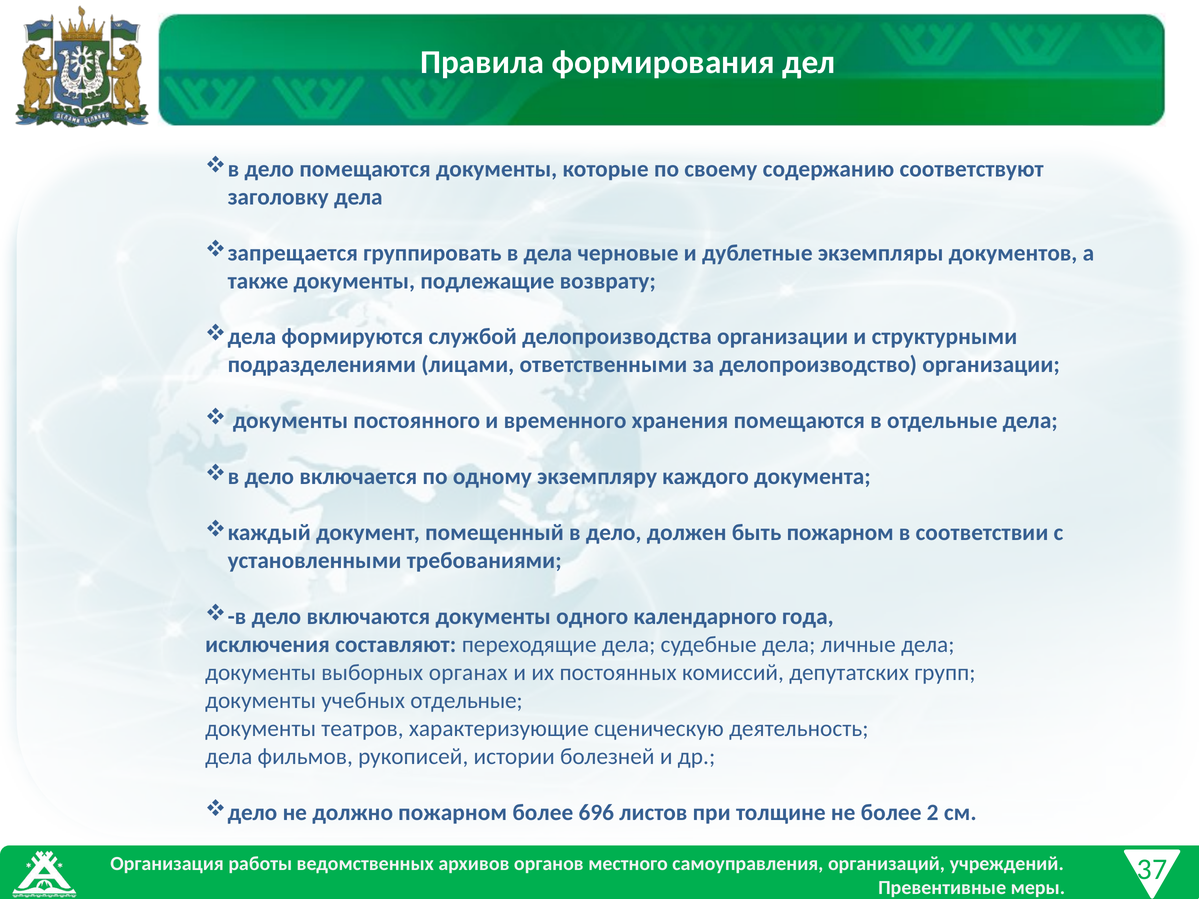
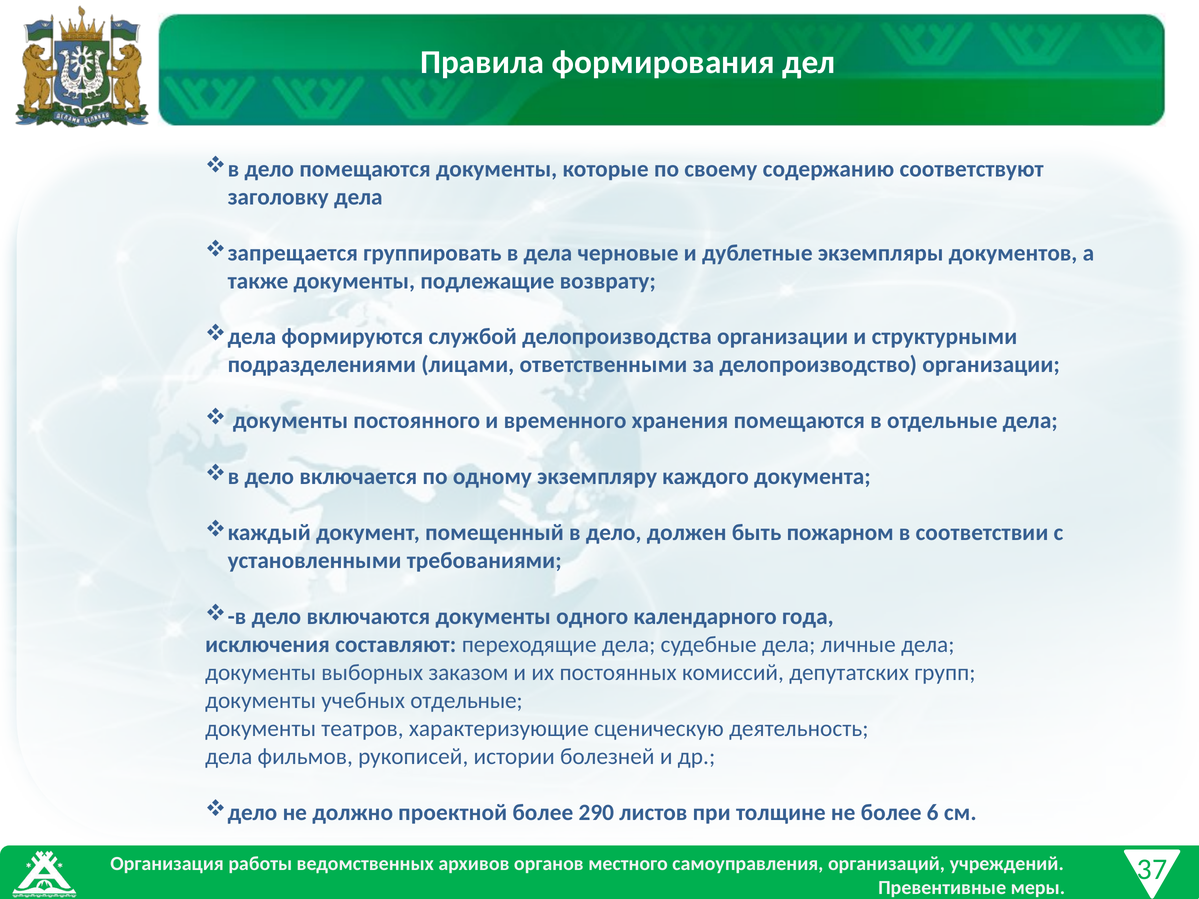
органах: органах -> заказом (468, 673)
должно пожарном: пожарном -> проектной (453, 813)
696: 696 -> 290 (596, 813)
2: 2 -> 6 (933, 813)
